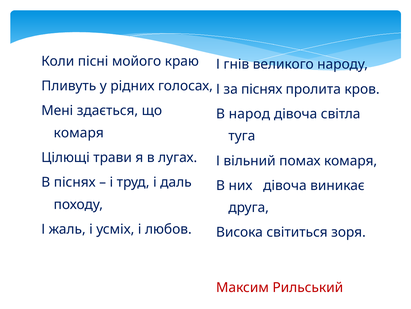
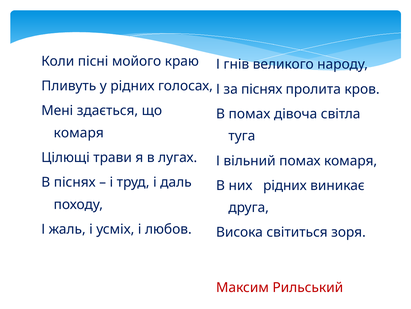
В народ: народ -> помах (249, 114)
них дівоча: дівоча -> рідних (285, 185)
